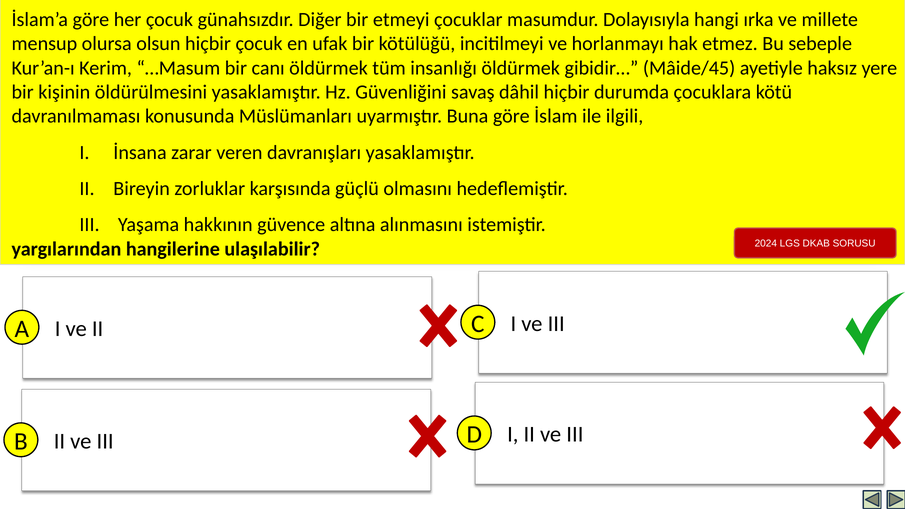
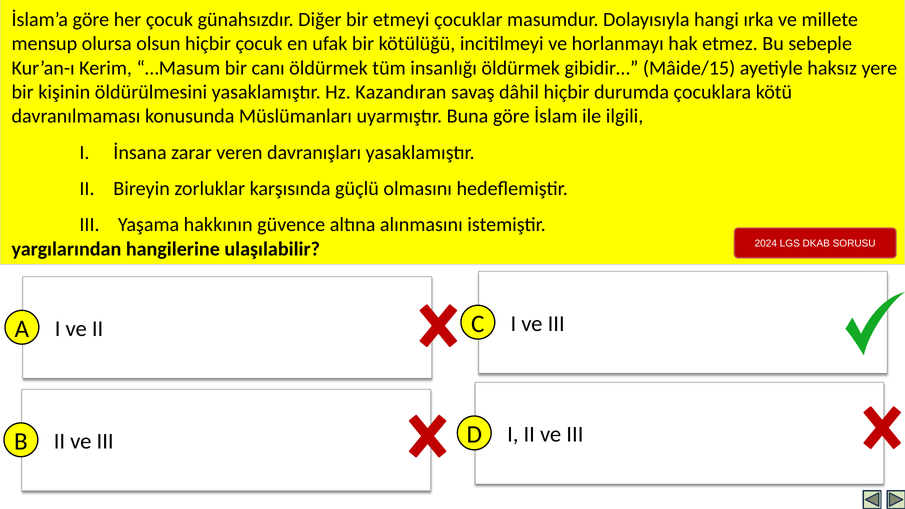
Mâide/45: Mâide/45 -> Mâide/15 (689, 68)
Güvenliğini: Güvenliğini -> Kazandıran (401, 92)
